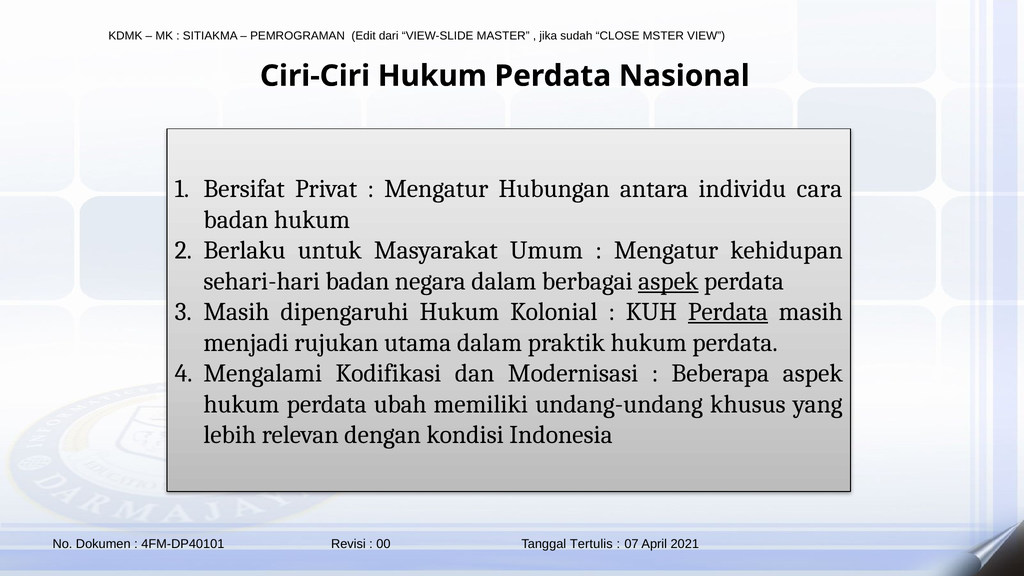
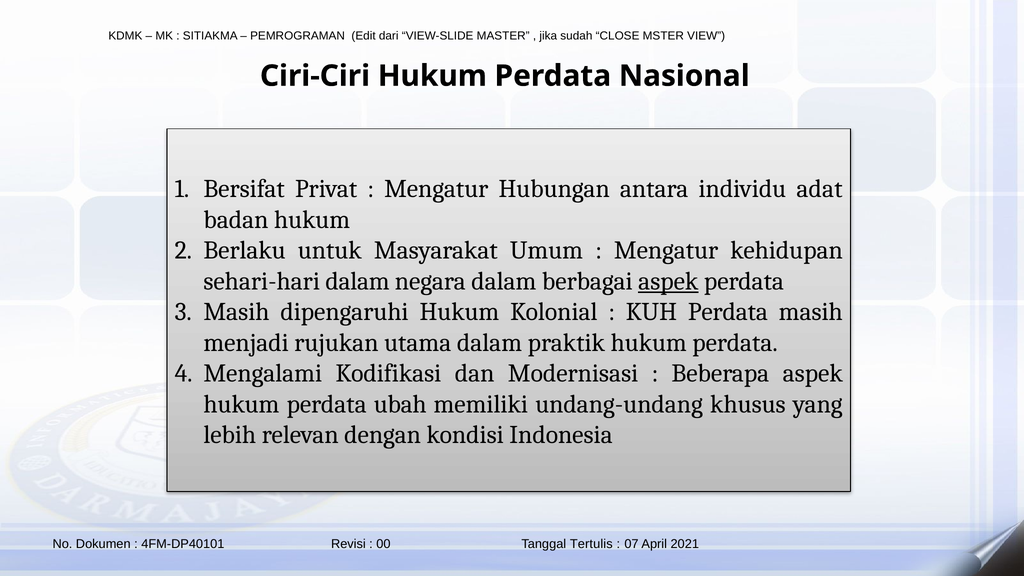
cara: cara -> adat (819, 189)
sehari-hari badan: badan -> dalam (358, 281)
Perdata underline: present -> none (728, 312)
